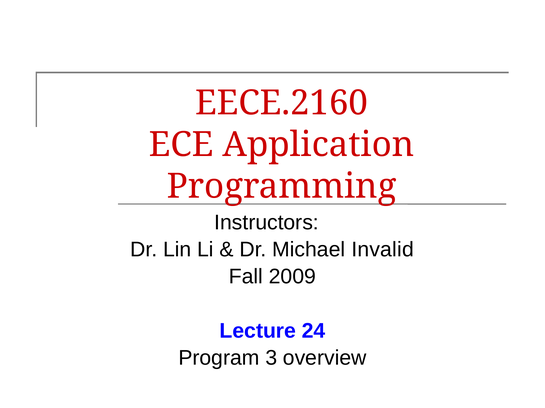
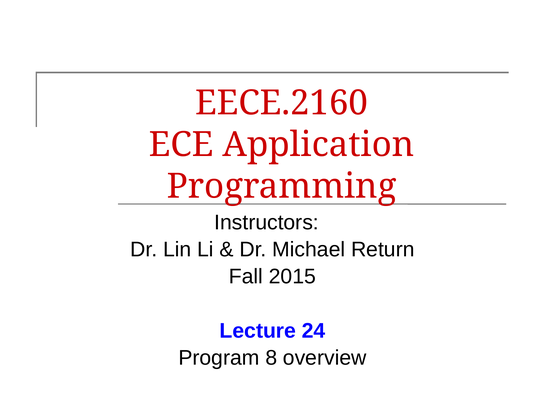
Invalid: Invalid -> Return (383, 250)
2009: 2009 -> 2015 (292, 277)
3: 3 -> 8 (271, 358)
